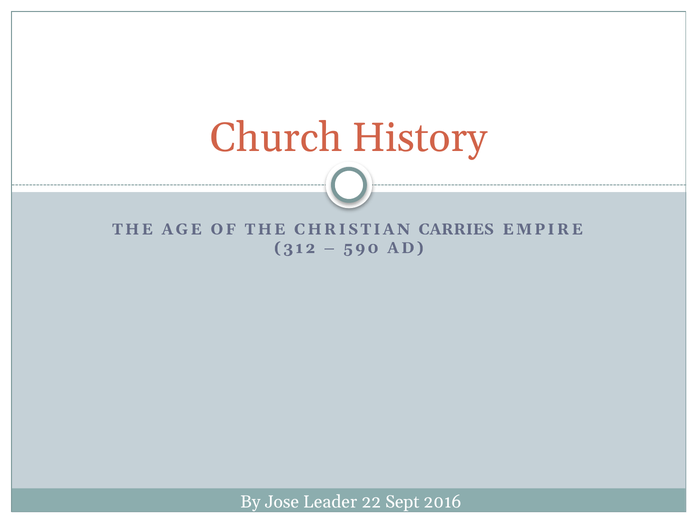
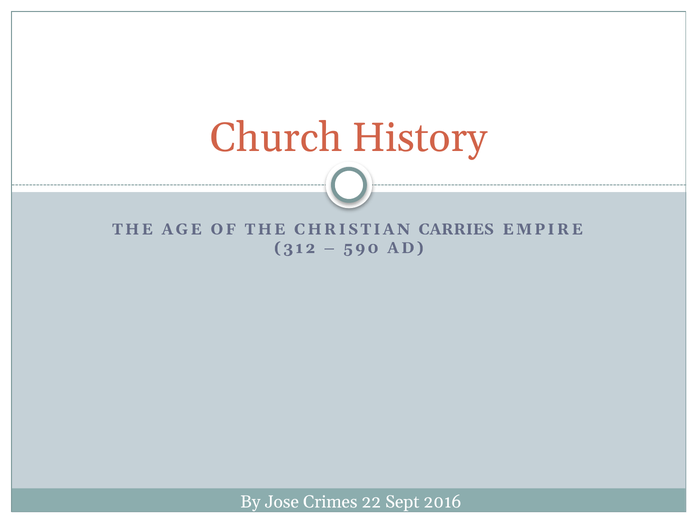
Leader: Leader -> Crimes (330, 502)
